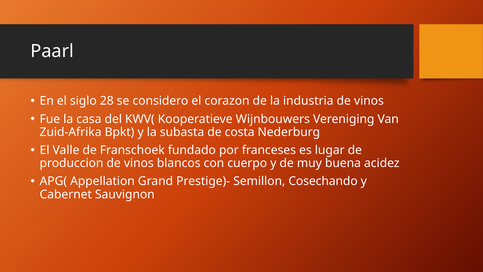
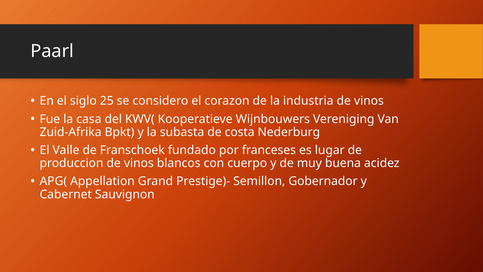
28: 28 -> 25 (107, 101)
Cosechando: Cosechando -> Gobernador (323, 181)
